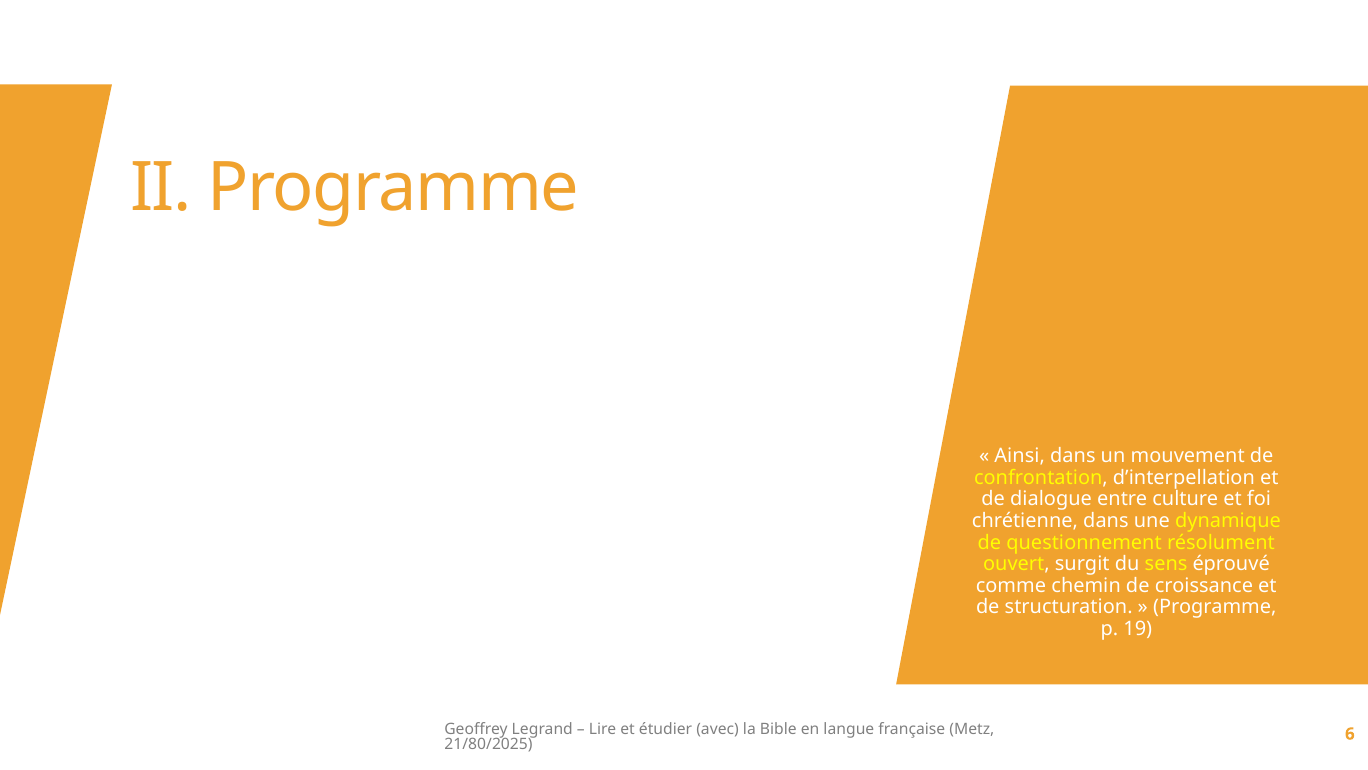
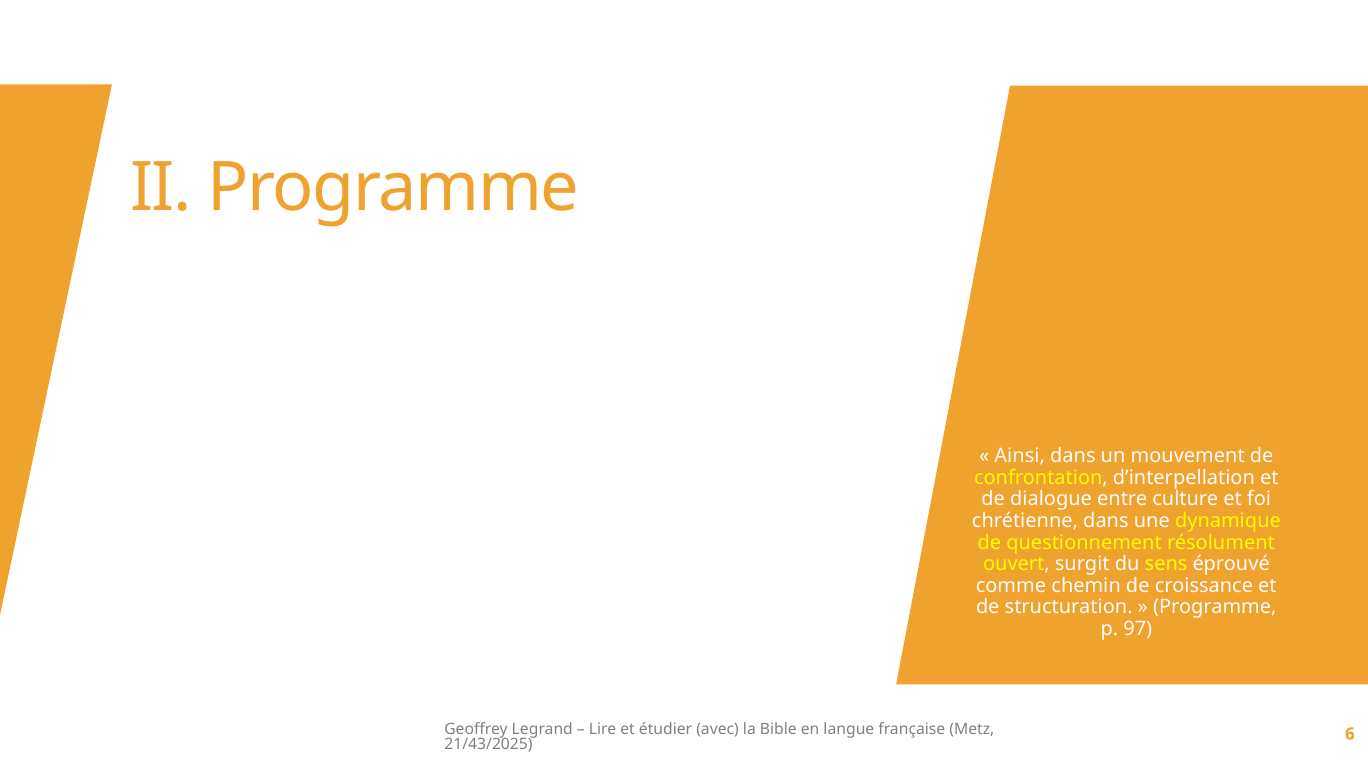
19: 19 -> 97 (1138, 628)
21/80/2025: 21/80/2025 -> 21/43/2025 (489, 744)
